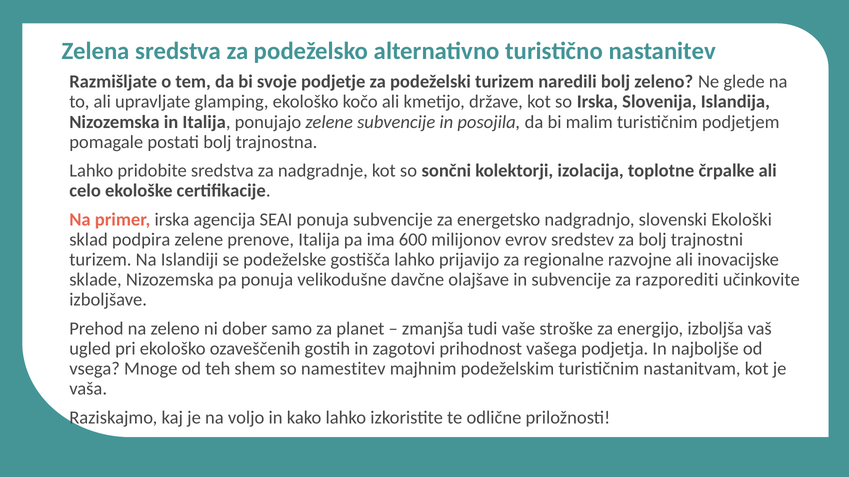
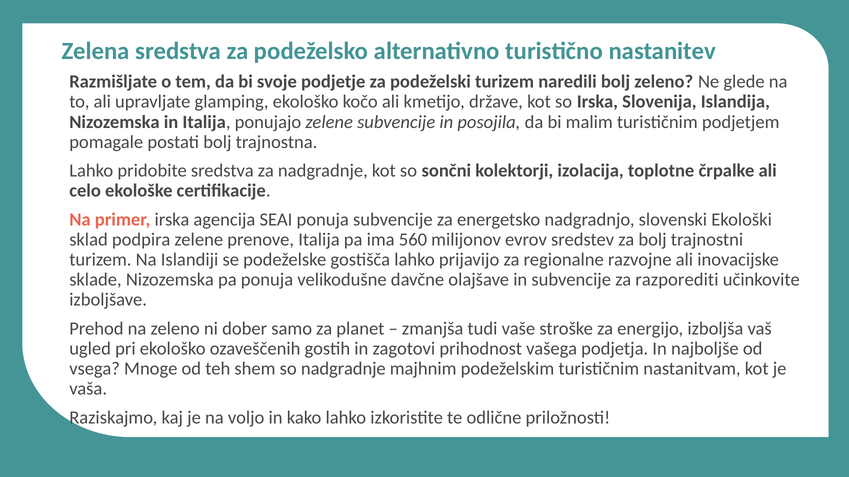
600: 600 -> 560 (413, 240)
so namestitev: namestitev -> nadgradnje (343, 369)
